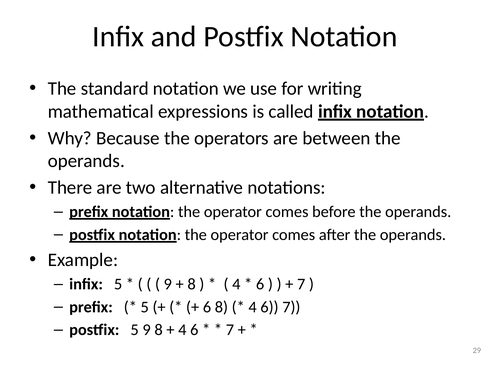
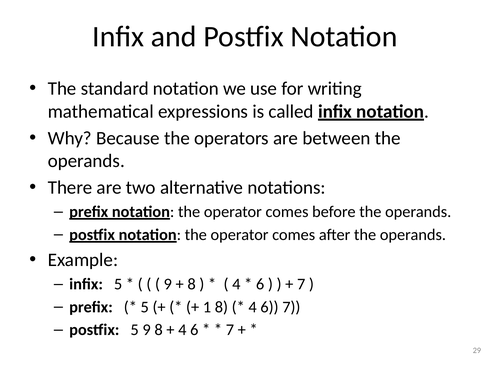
6: 6 -> 1 (207, 307)
